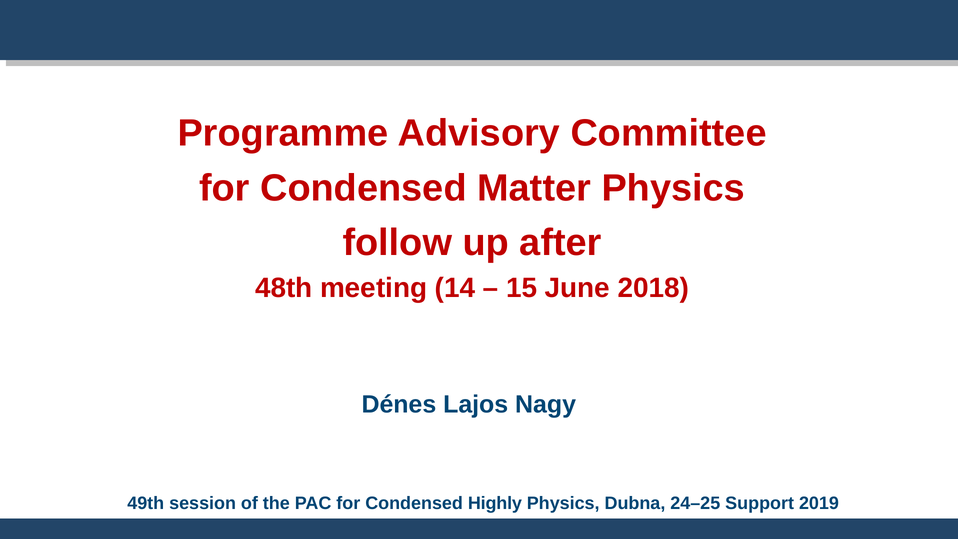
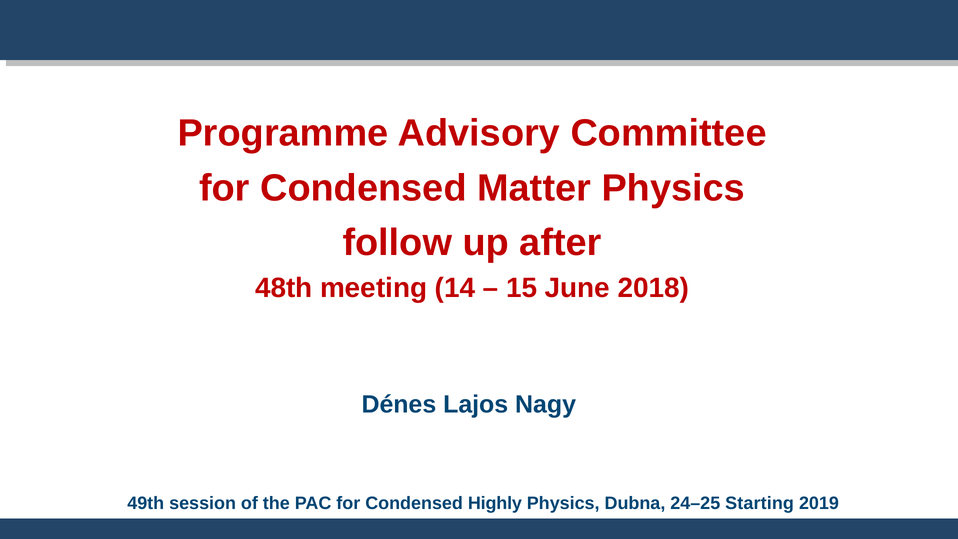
Support: Support -> Starting (760, 503)
